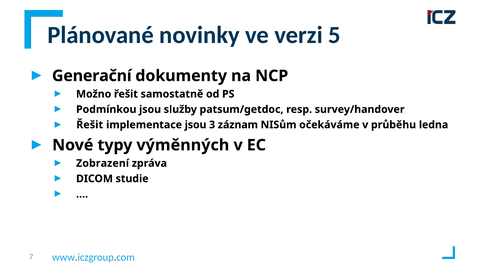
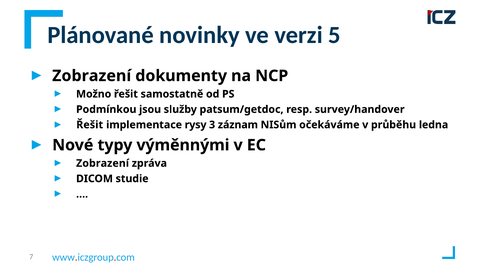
Generační: Generační -> Zobrazení (92, 76)
implementace jsou: jsou -> rysy (196, 125)
výměnných: výměnných -> výměnnými (183, 145)
